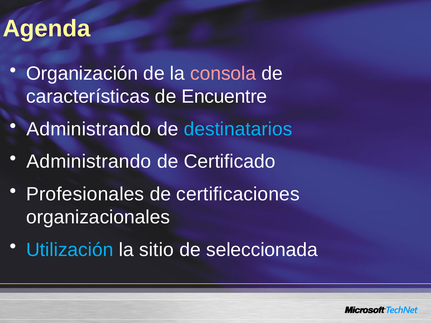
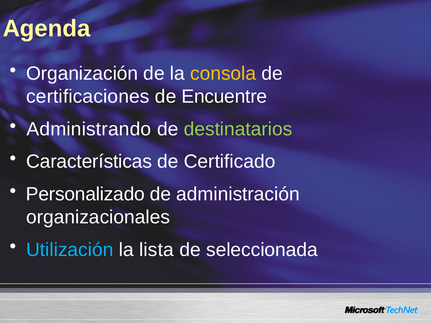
consola colour: pink -> yellow (223, 74)
características: características -> certificaciones (88, 97)
destinatarios colour: light blue -> light green (238, 129)
Administrando: Administrando -> Características (89, 162)
Profesionales: Profesionales -> Personalizado (85, 194)
certificaciones: certificaciones -> administración (238, 194)
sitio: sitio -> lista (156, 250)
